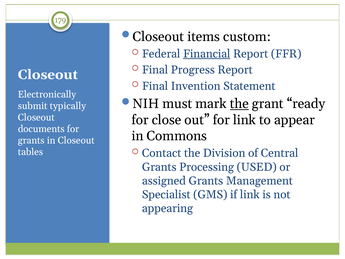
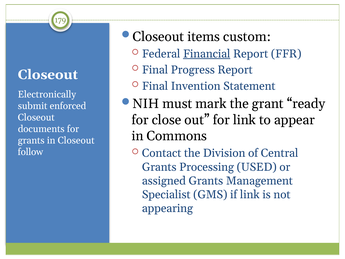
the underline: present -> none (239, 104)
typically: typically -> enforced (68, 106)
tables: tables -> follow (30, 152)
